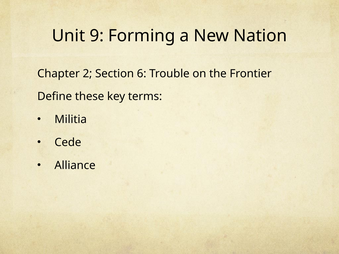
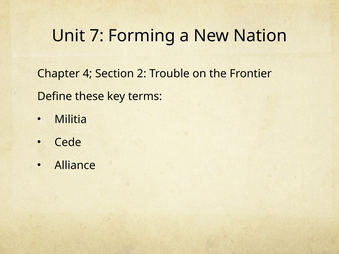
9: 9 -> 7 (97, 36)
2: 2 -> 4 (87, 74)
6: 6 -> 2 (142, 74)
